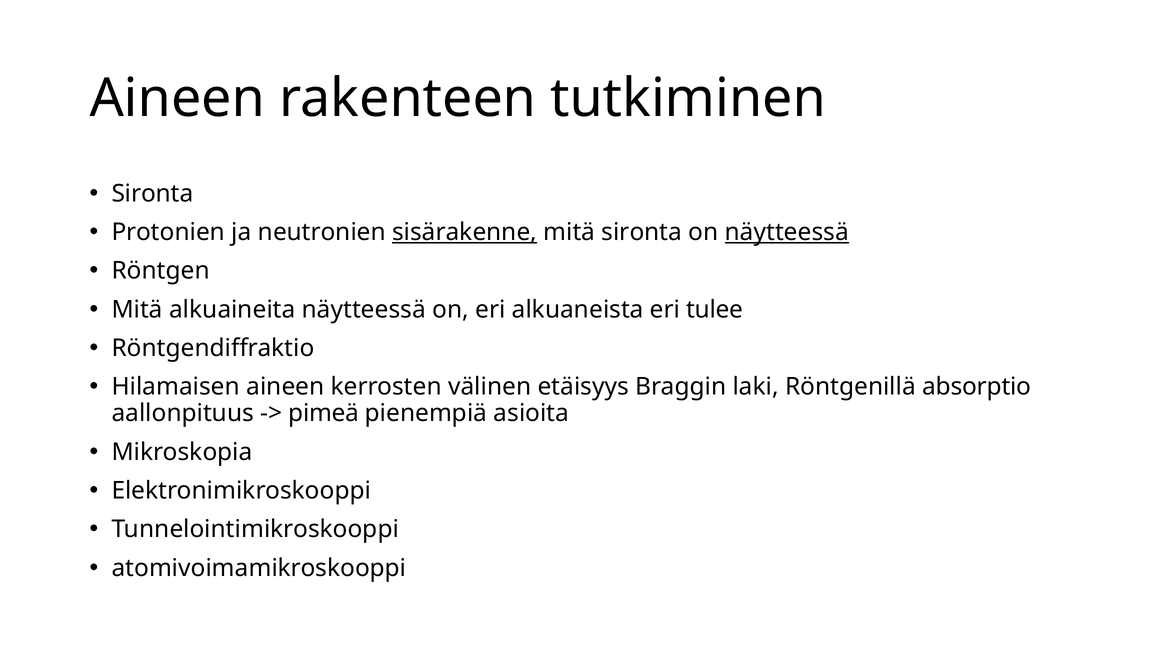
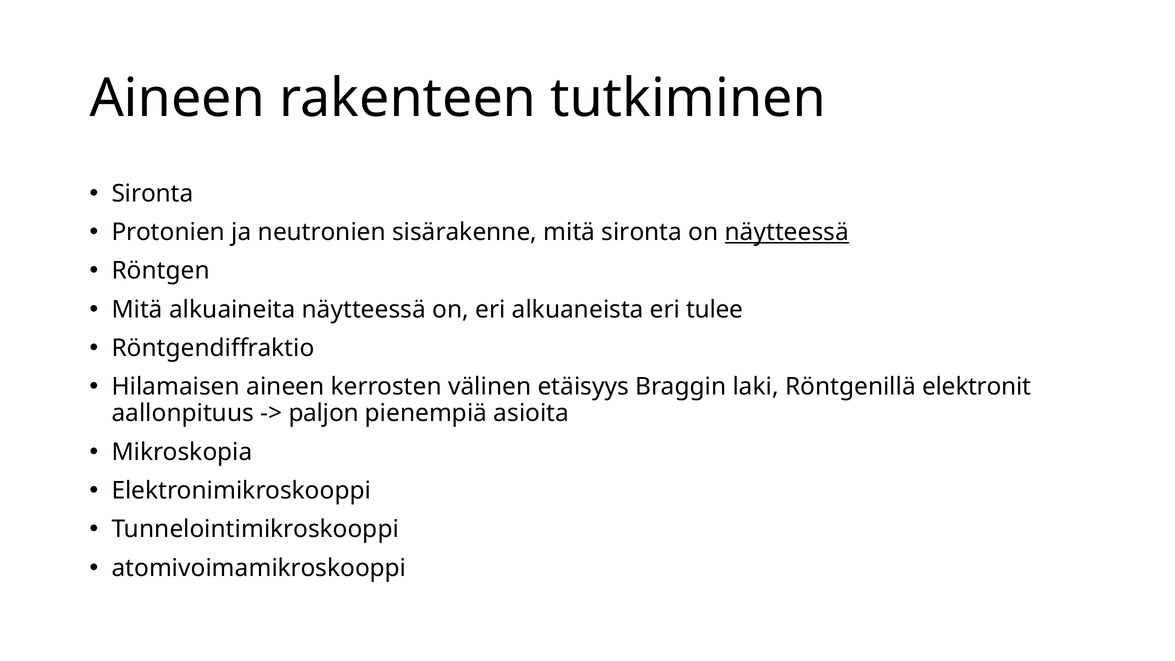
sisärakenne underline: present -> none (465, 232)
absorptio: absorptio -> elektronit (977, 387)
pimeä: pimeä -> paljon (324, 413)
